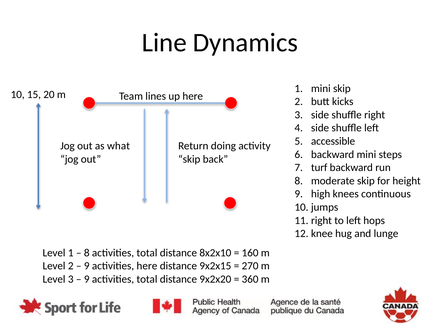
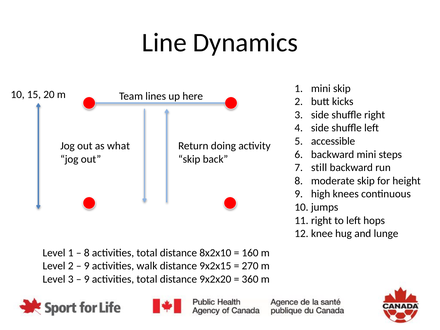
turf: turf -> still (319, 168)
activities here: here -> walk (147, 266)
